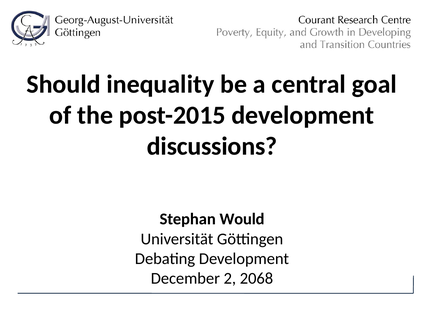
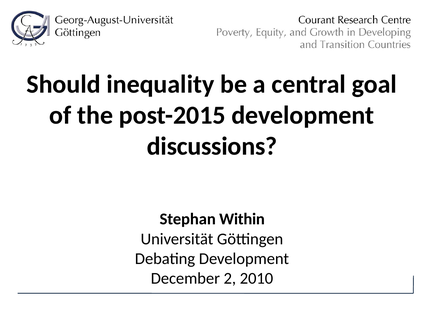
Would: Would -> Within (242, 219)
2068: 2068 -> 2010 (256, 279)
